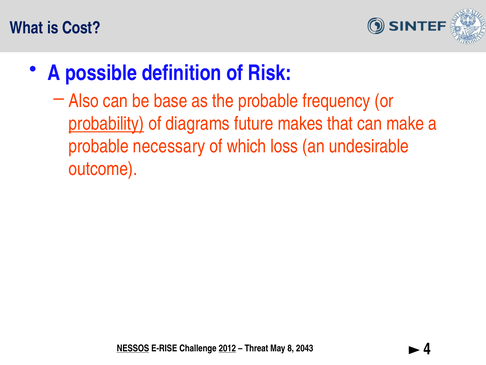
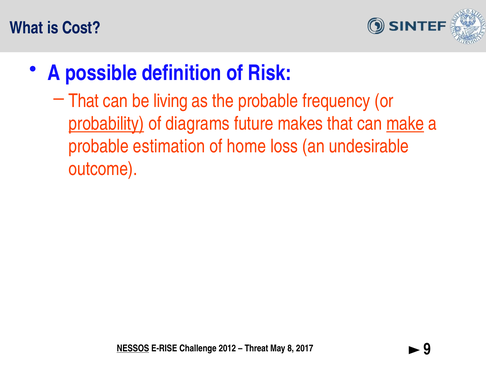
Also: Also -> That (84, 101)
base: base -> living (171, 101)
make underline: none -> present (405, 123)
necessary: necessary -> estimation (169, 146)
which: which -> home (246, 146)
2012 underline: present -> none (227, 348)
2043: 2043 -> 2017 (305, 348)
4: 4 -> 9 (427, 349)
